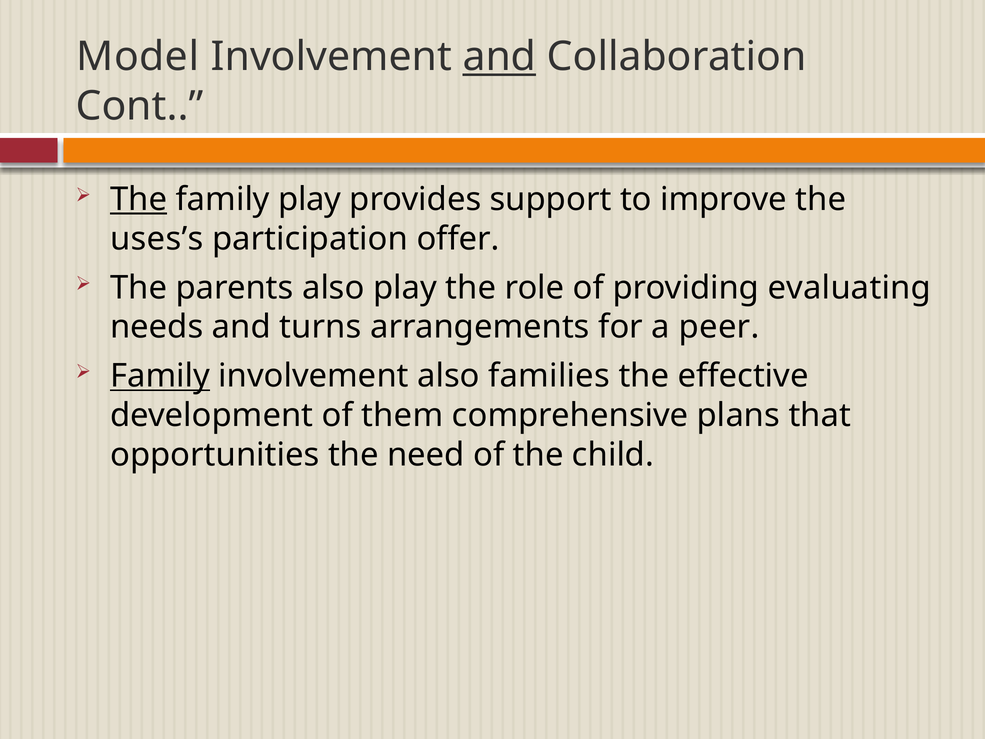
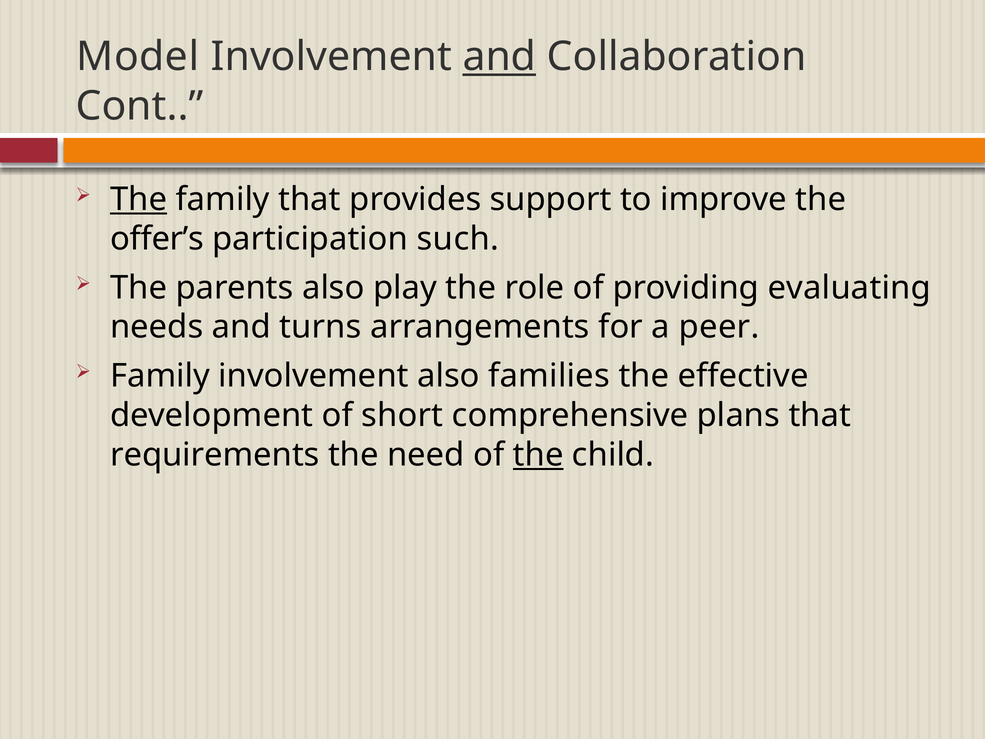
family play: play -> that (310, 199)
uses’s: uses’s -> offer’s (157, 239)
offer: offer -> such (458, 239)
Family underline: present -> none (160, 376)
them: them -> short (402, 415)
opportunities: opportunities -> requirements (215, 455)
the underline: none -> present (538, 455)
